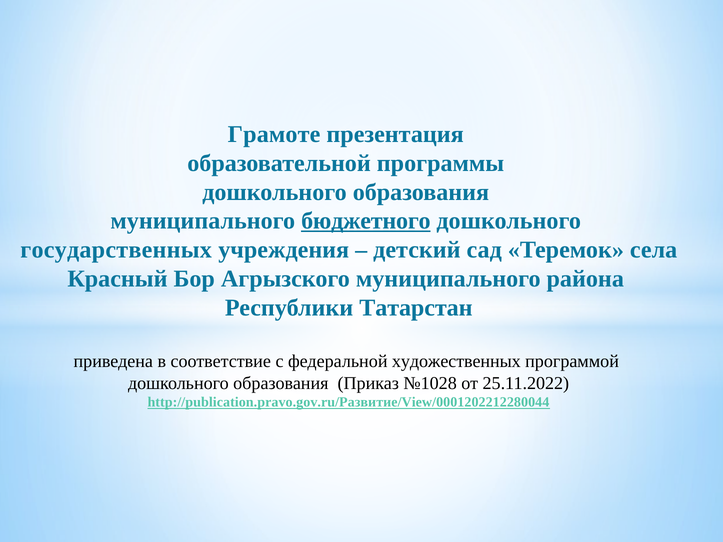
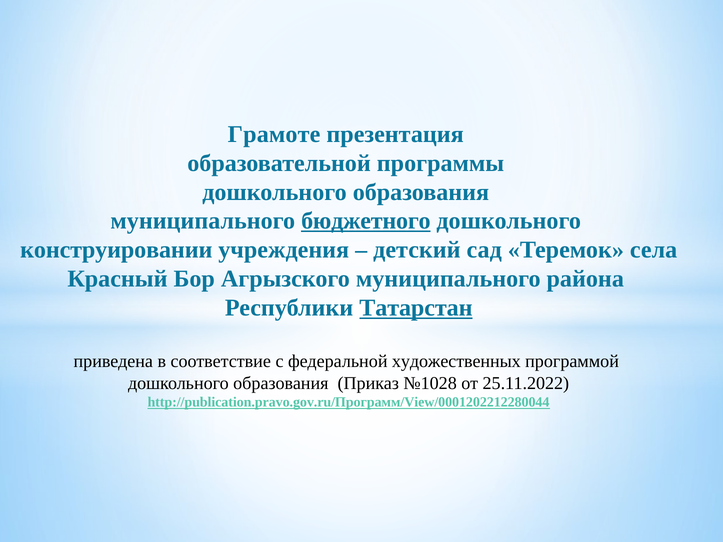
государственных: государственных -> конструировании (116, 250)
Татарстан underline: none -> present (416, 308)
http://publication.pravo.gov.ru/Развитие/View/0001202212280044: http://publication.pravo.gov.ru/Развитие/View/0001202212280044 -> http://publication.pravo.gov.ru/Программ/View/0001202212280044 (348, 402)
